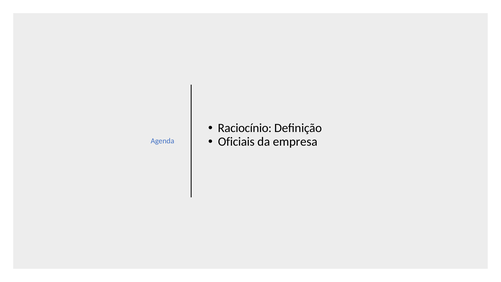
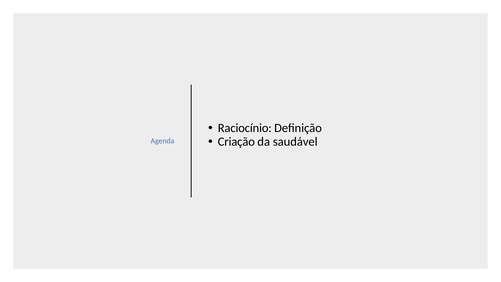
Oficiais: Oficiais -> Criação (236, 142)
empresa: empresa -> saudável (295, 142)
